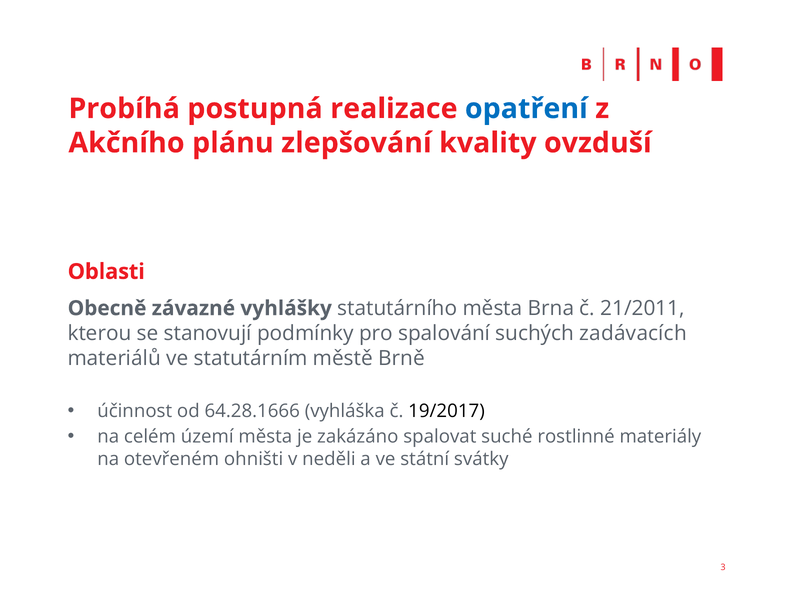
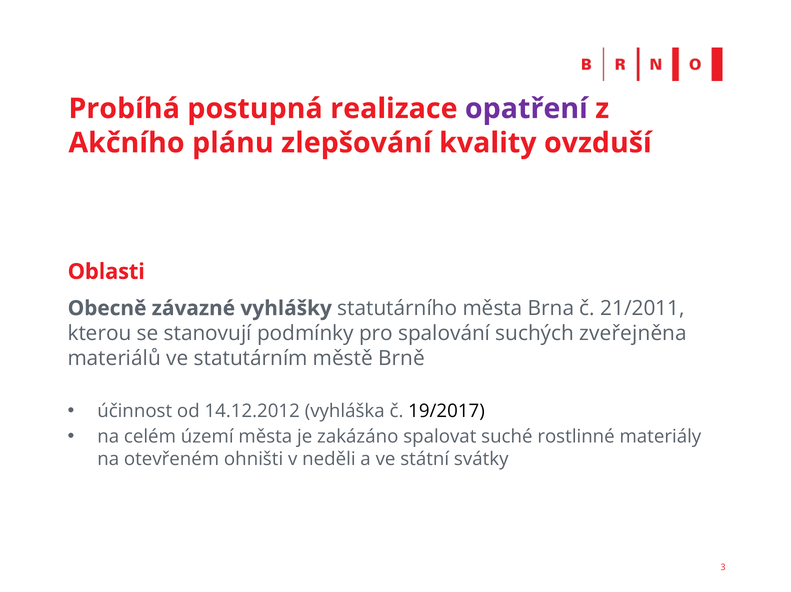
opatření colour: blue -> purple (526, 109)
zadávacích: zadávacích -> zveřejněna (633, 333)
64.28.1666: 64.28.1666 -> 14.12.2012 (252, 411)
